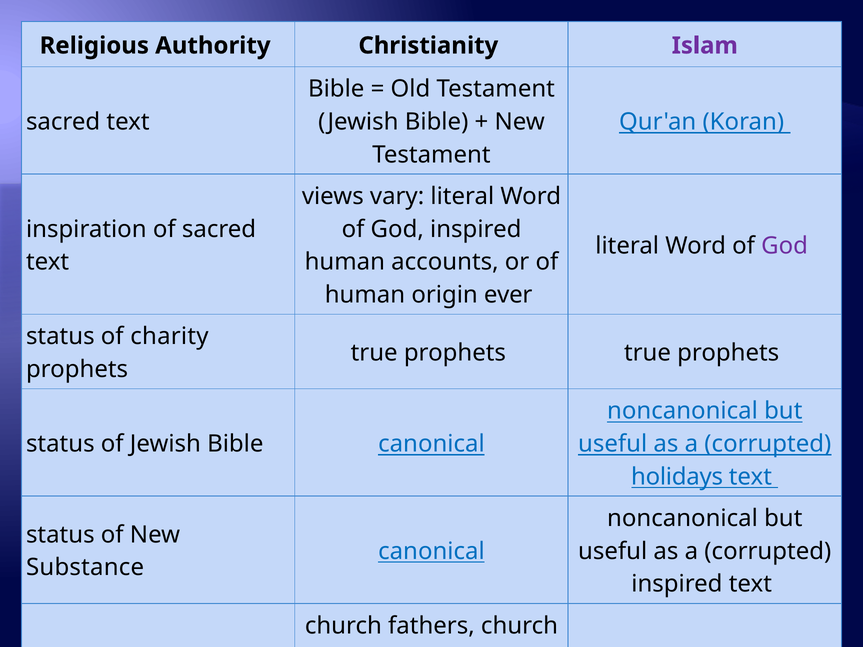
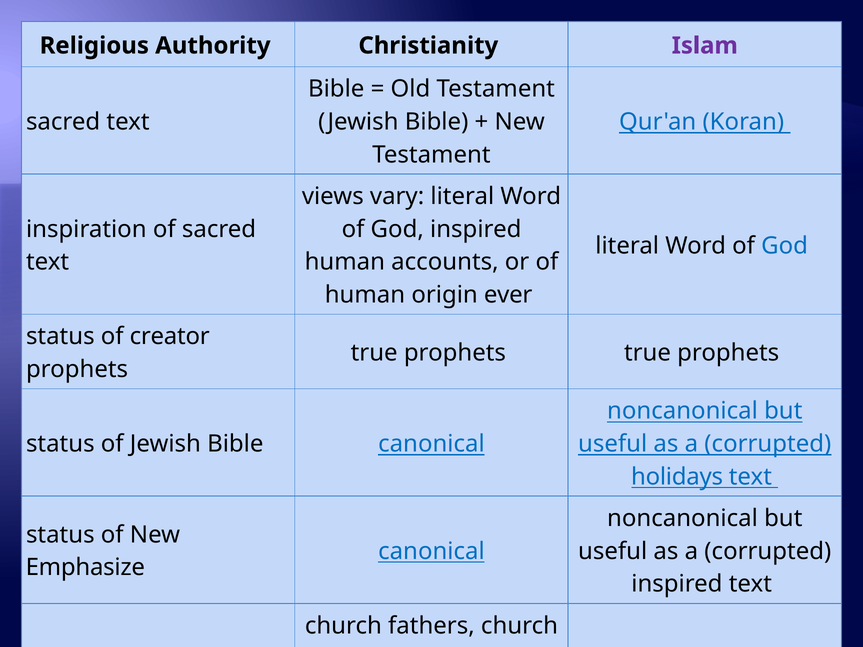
God colour: purple -> blue (785, 246)
charity: charity -> creator (170, 337)
Substance: Substance -> Emphasize (85, 568)
